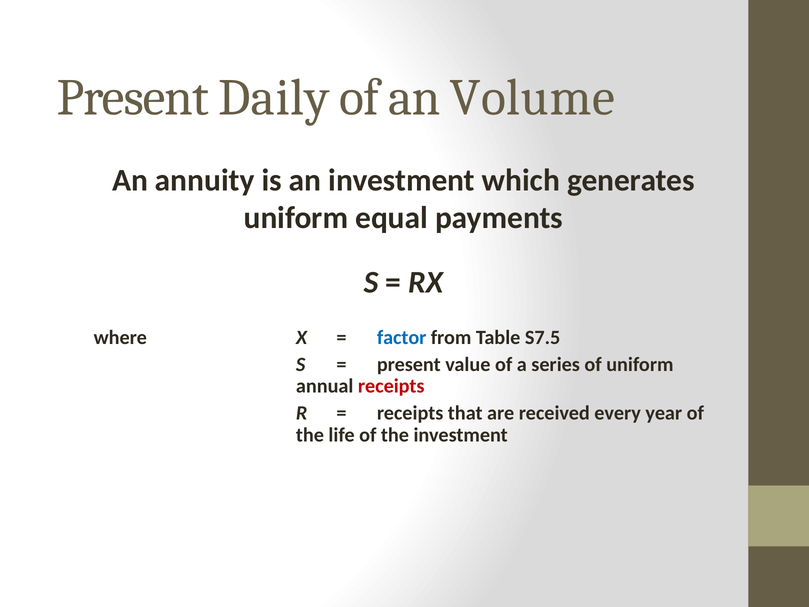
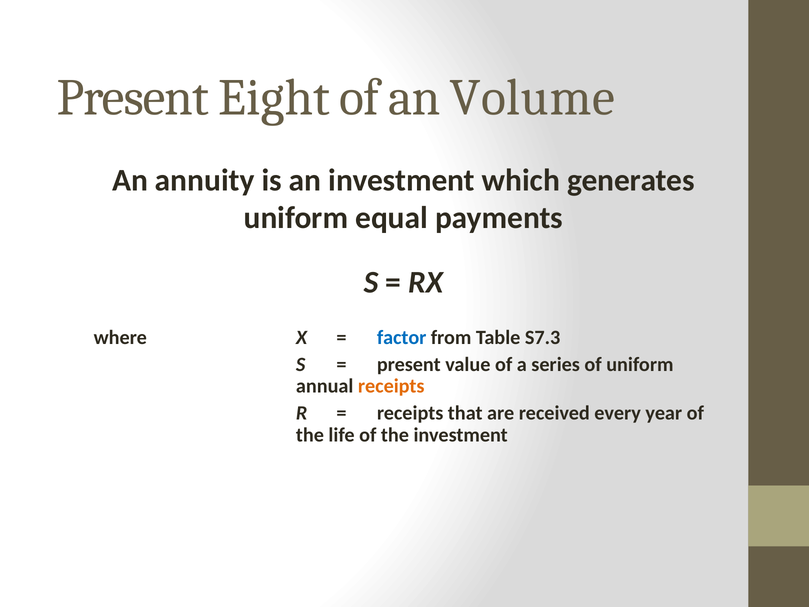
Daily: Daily -> Eight (274, 97)
S7.5: S7.5 -> S7.3 (543, 337)
receipts colour: red -> orange (391, 386)
